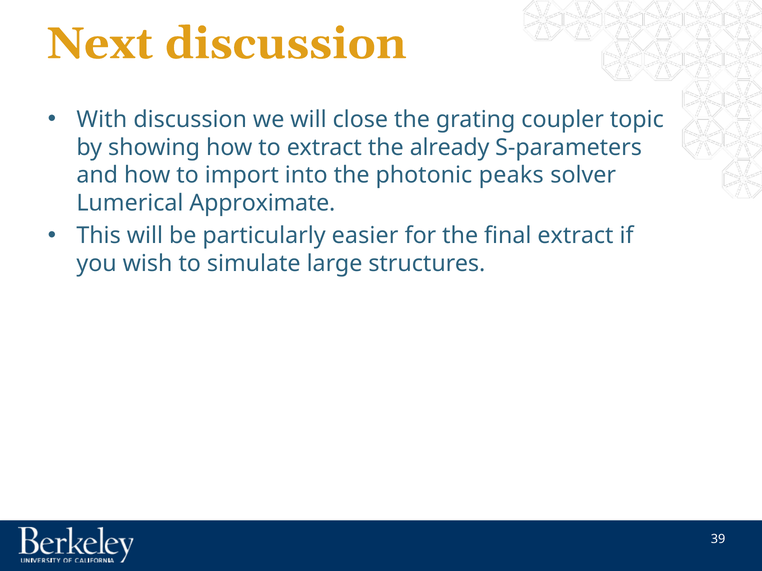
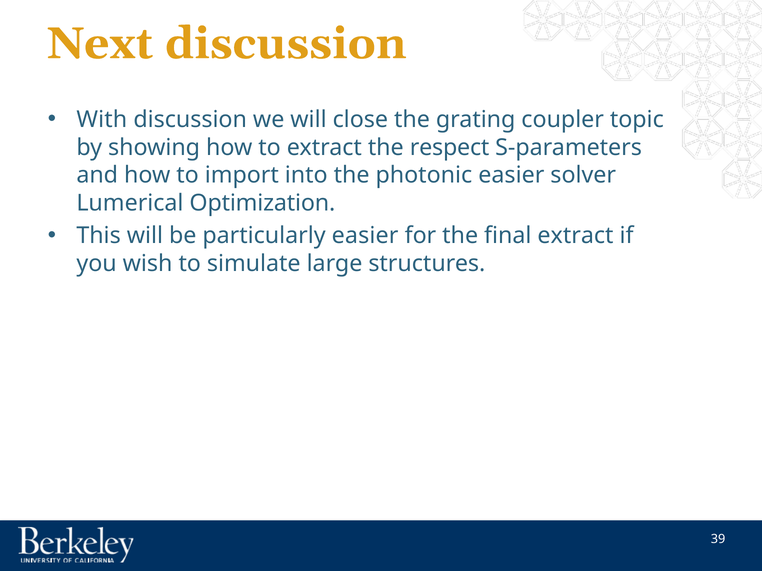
already: already -> respect (450, 148)
photonic peaks: peaks -> easier (511, 175)
Approximate: Approximate -> Optimization (262, 203)
